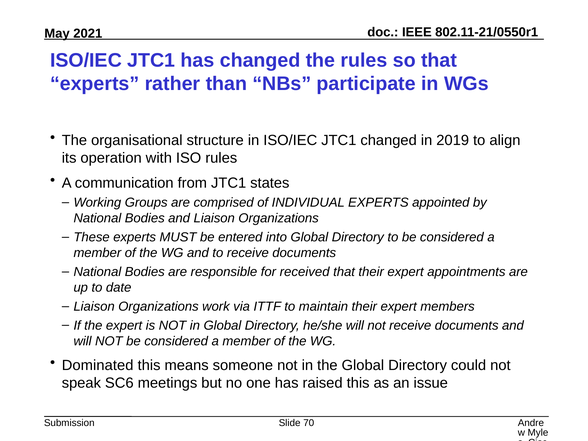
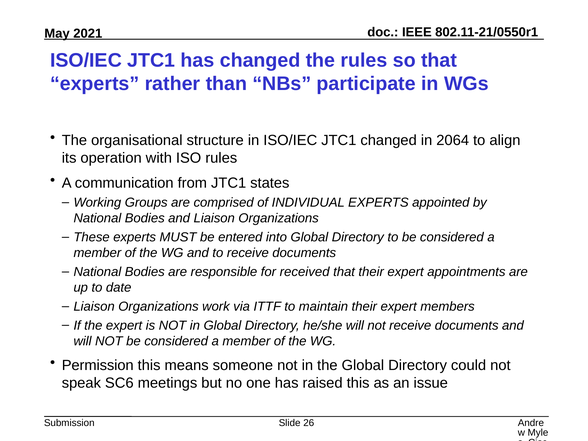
2019: 2019 -> 2064 (453, 140)
Dominated: Dominated -> Permission (98, 365)
70: 70 -> 26 (309, 423)
